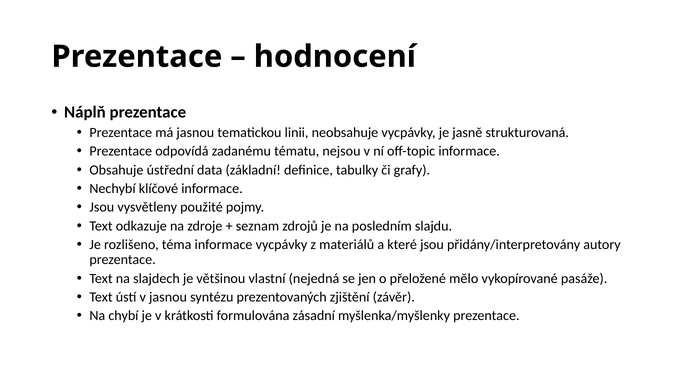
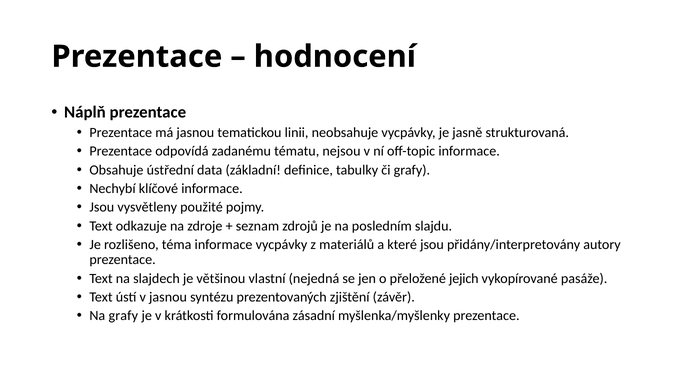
mělo: mělo -> jejich (464, 279)
Na chybí: chybí -> grafy (123, 316)
